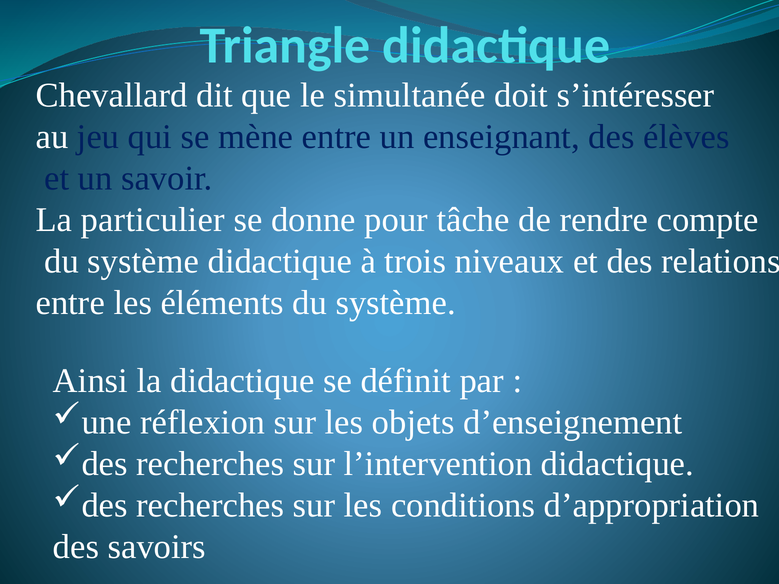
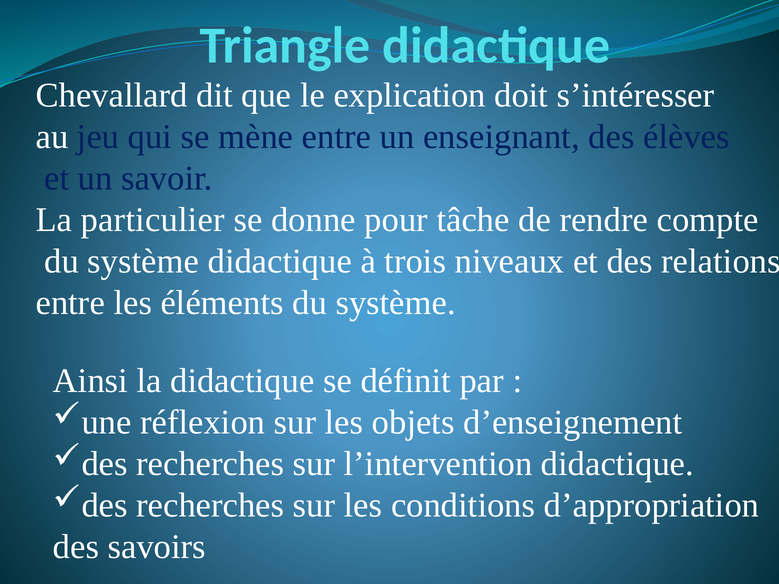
simultanée: simultanée -> explication (410, 95)
